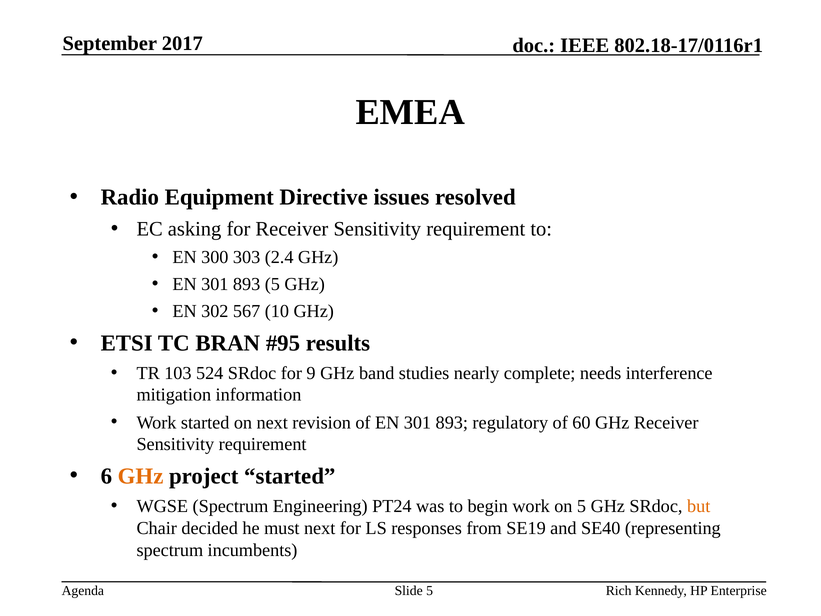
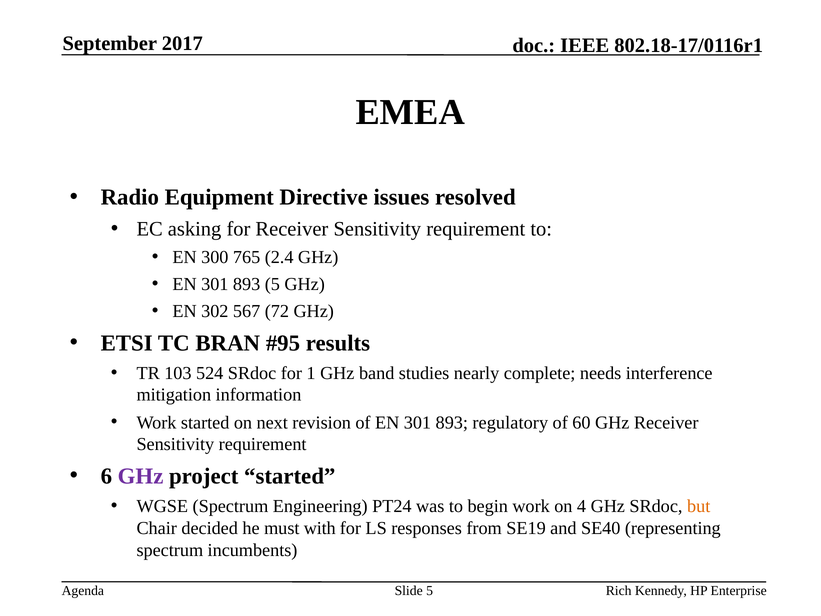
303: 303 -> 765 (247, 257)
10: 10 -> 72 (277, 311)
9: 9 -> 1 (311, 373)
GHz colour: orange -> purple (141, 476)
on 5: 5 -> 4 (582, 506)
must next: next -> with (320, 528)
